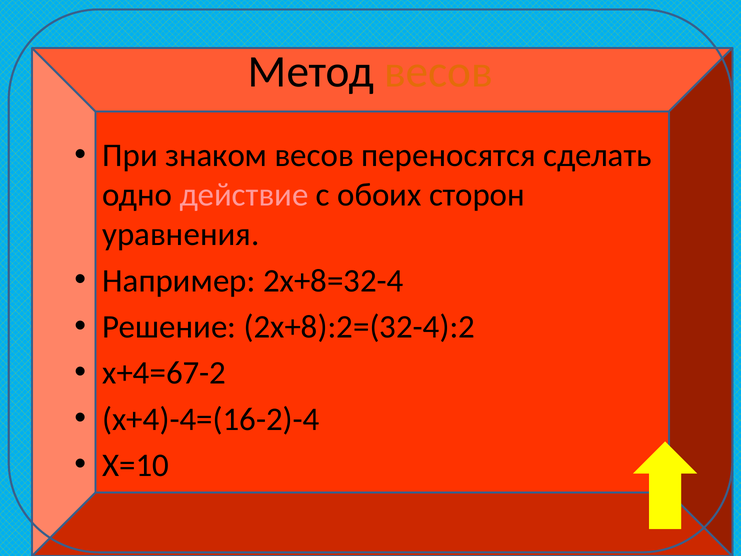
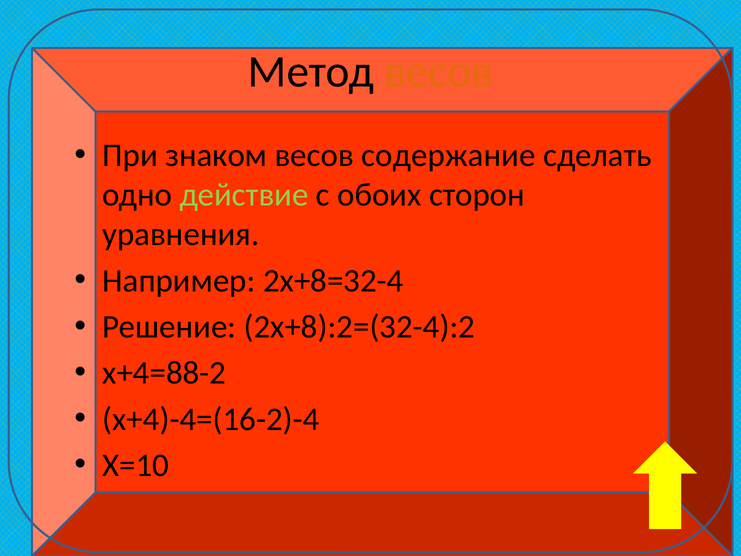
переносятся: переносятся -> содержание (449, 155)
действие colour: pink -> light green (244, 195)
х+4=67-2: х+4=67-2 -> х+4=88-2 (164, 373)
